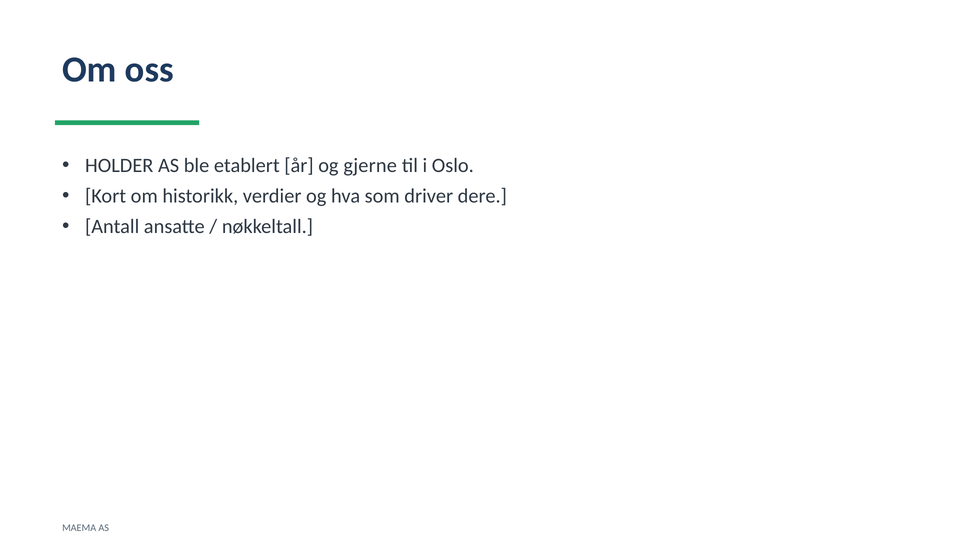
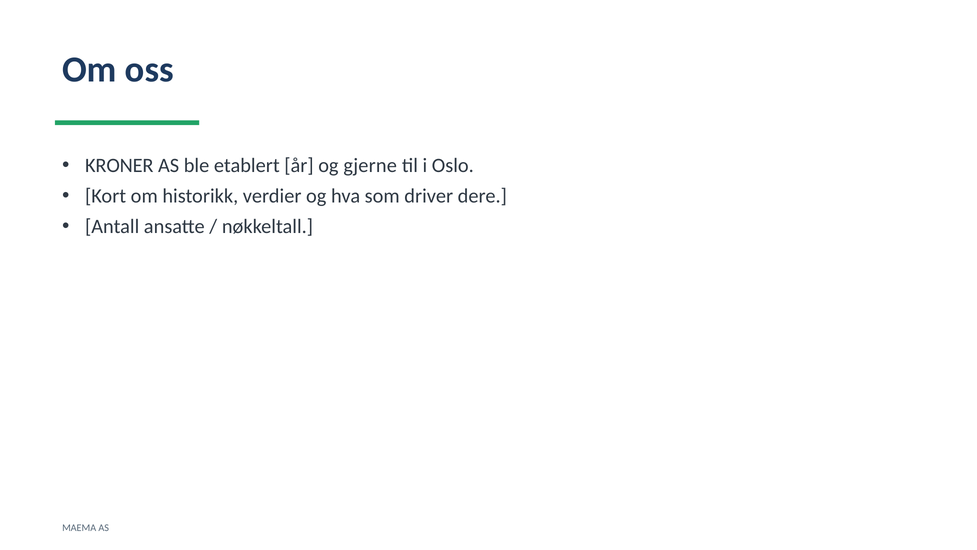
HOLDER: HOLDER -> KRONER (119, 165)
